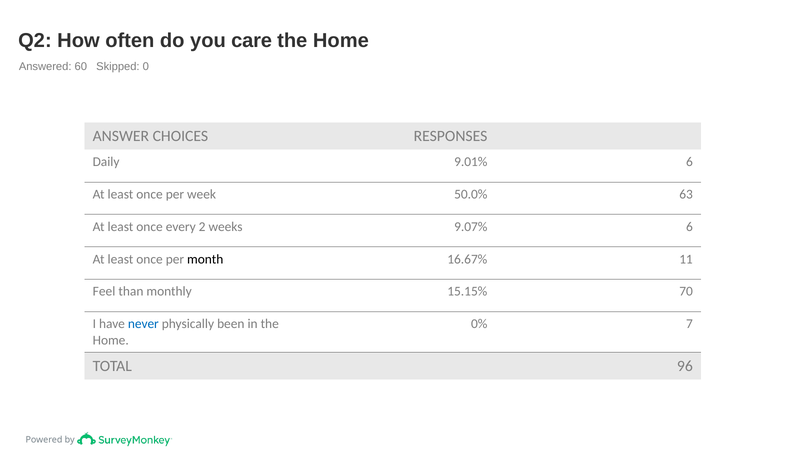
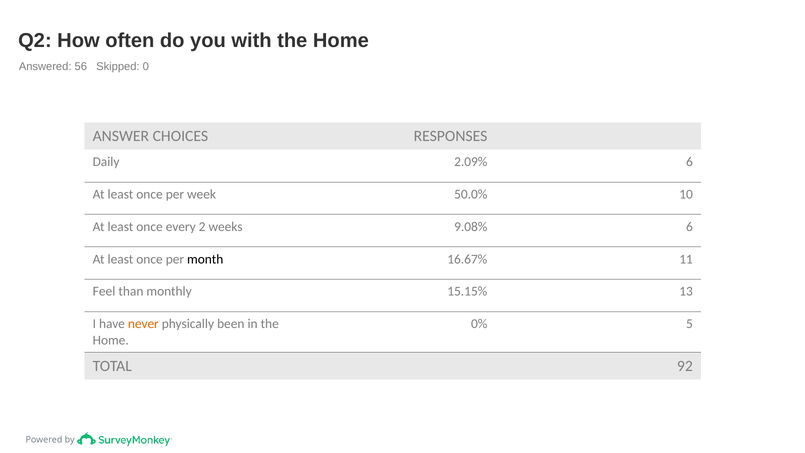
care: care -> with (252, 41)
60: 60 -> 56 (81, 67)
9.01%: 9.01% -> 2.09% (471, 162)
63: 63 -> 10 (686, 194)
9.07%: 9.07% -> 9.08% (471, 227)
70: 70 -> 13 (686, 291)
never colour: blue -> orange (143, 324)
7: 7 -> 5 (690, 324)
96: 96 -> 92 (685, 366)
